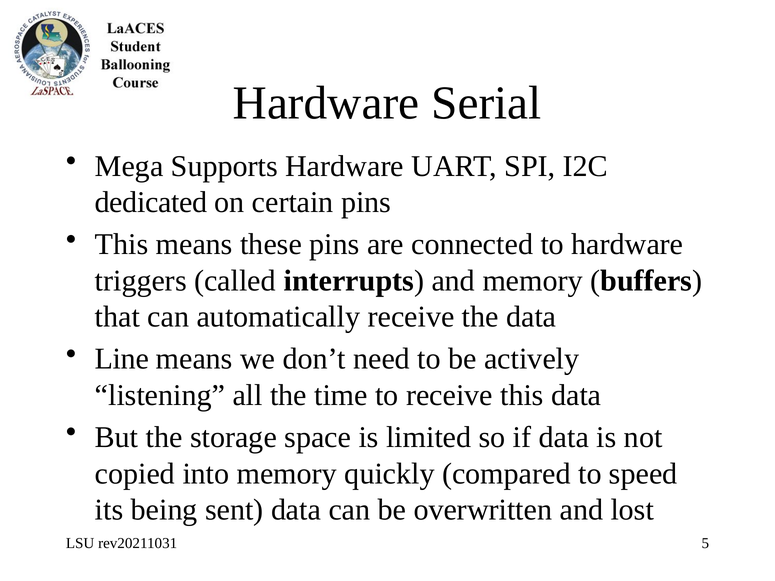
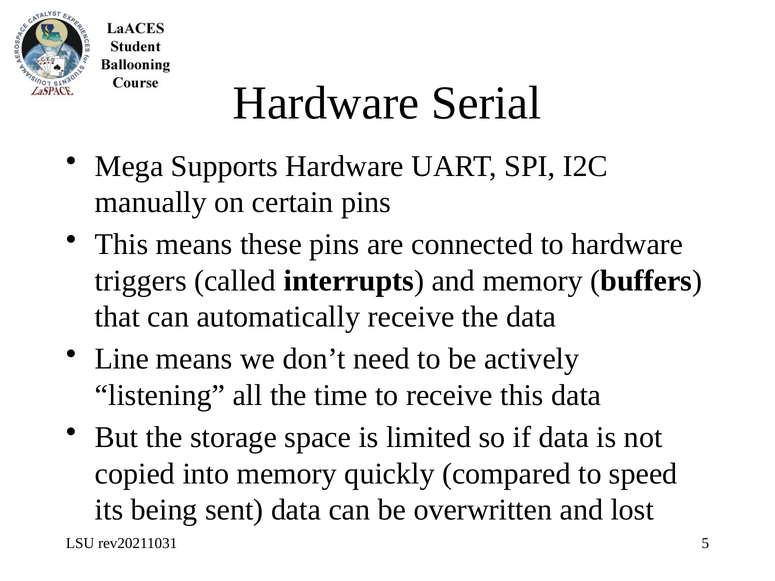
dedicated: dedicated -> manually (151, 202)
